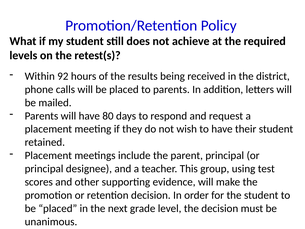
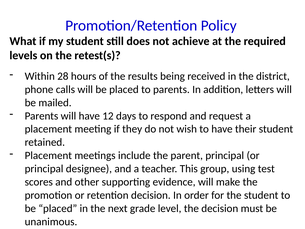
92: 92 -> 28 (63, 76)
80: 80 -> 12 (108, 116)
